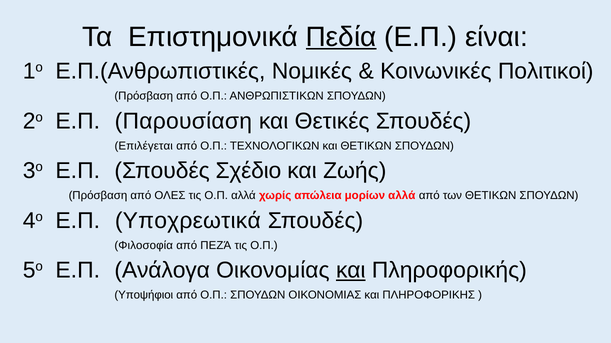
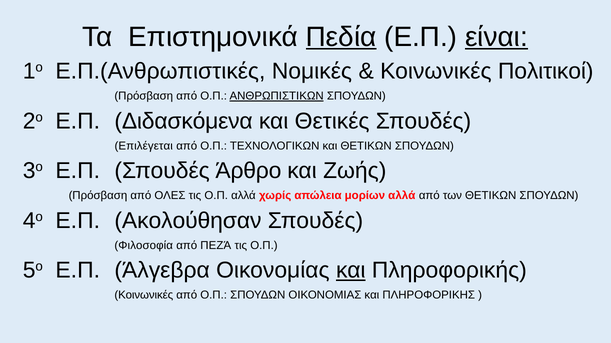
είναι underline: none -> present (496, 37)
ΑΝΘΡΩΠΙΣΤΙΚΩΝ underline: none -> present (277, 96)
Παρουσίαση: Παρουσίαση -> Διδασκόμενα (184, 121)
Σχέδιο: Σχέδιο -> Άρθρο (248, 171)
Υποχρεωτικά: Υποχρεωτικά -> Ακολούθησαν (188, 221)
Ανάλογα: Ανάλογα -> Άλγεβρα (162, 271)
Υποψήφιοι: Υποψήφιοι -> Κοινωνικές (144, 296)
